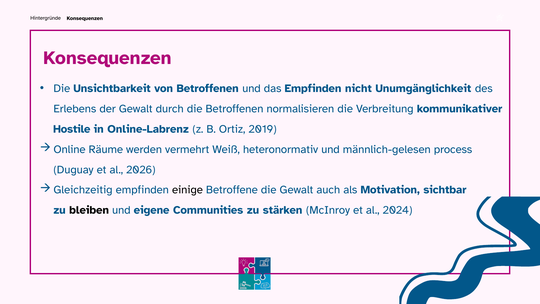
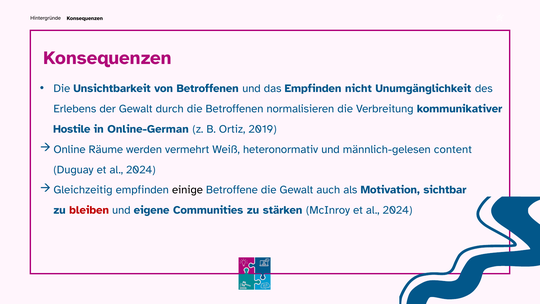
Online-Labrenz: Online-Labrenz -> Online-German (148, 129)
process: process -> content (453, 149)
Duguay et al 2026: 2026 -> 2024 (141, 170)
bleiben colour: black -> red (89, 210)
